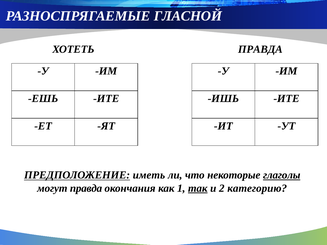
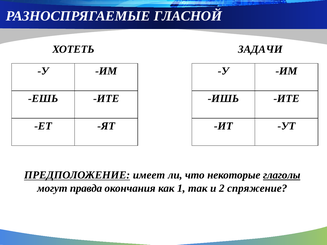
ХОТЕТЬ ПРАВДА: ПРАВДА -> ЗАДАЧИ (260, 49)
иметь: иметь -> имеет (149, 175)
так underline: present -> none (198, 188)
категорию: категорию -> спряжение (257, 188)
